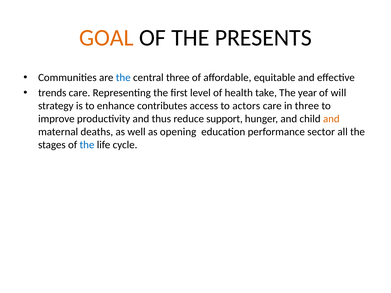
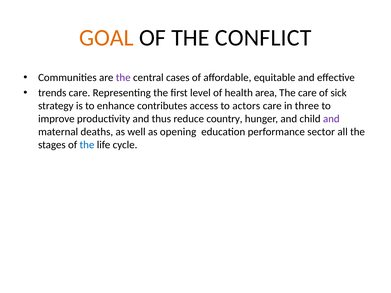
PRESENTS: PRESENTS -> CONFLICT (263, 38)
the colour: blue -> purple (123, 78)
central three: three -> cases (178, 78)
take: take -> area (266, 93)
The year: year -> care (307, 93)
will: will -> sick (339, 93)
support: support -> country (224, 119)
and colour: orange -> purple (331, 119)
